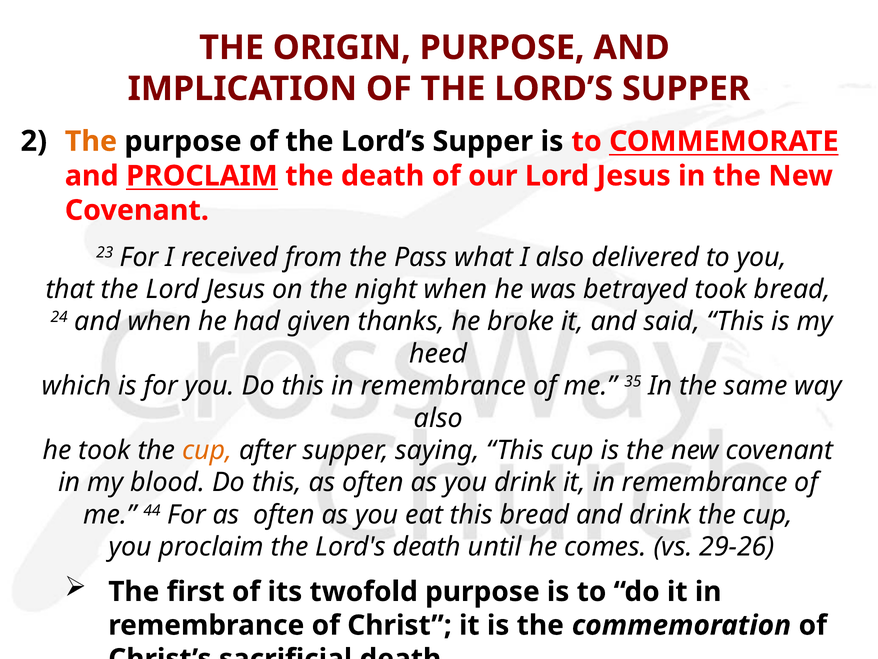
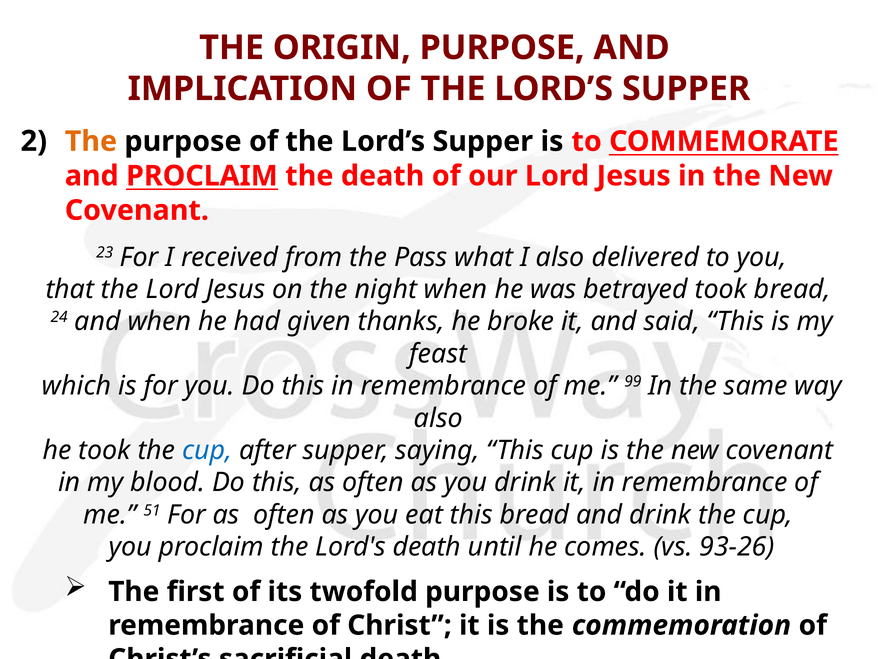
heed: heed -> feast (438, 354)
35: 35 -> 99 (633, 381)
cup colour: orange -> blue (207, 450)
44: 44 -> 51 (152, 510)
29-26: 29-26 -> 93-26 (737, 547)
